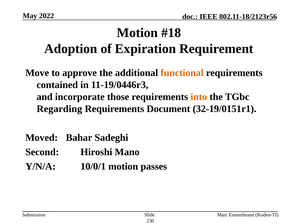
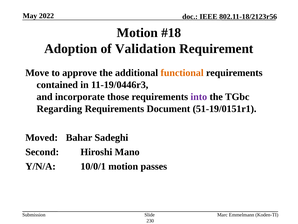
Expiration: Expiration -> Validation (145, 49)
into colour: orange -> purple (199, 97)
32-19/0151r1: 32-19/0151r1 -> 51-19/0151r1 (225, 108)
